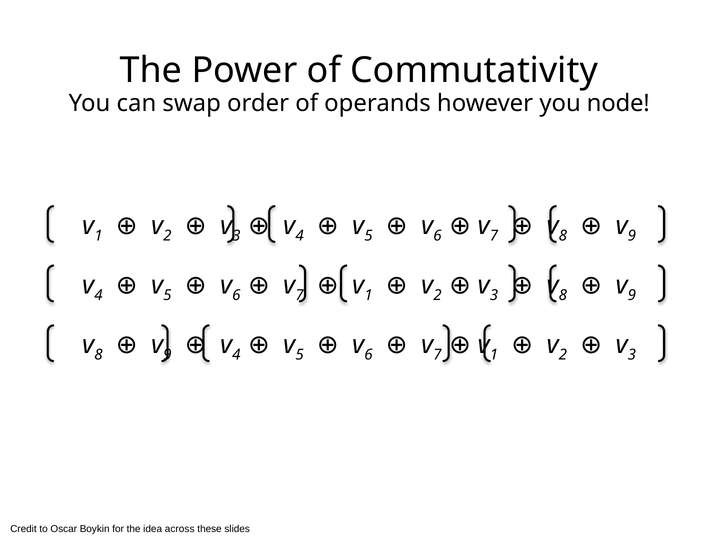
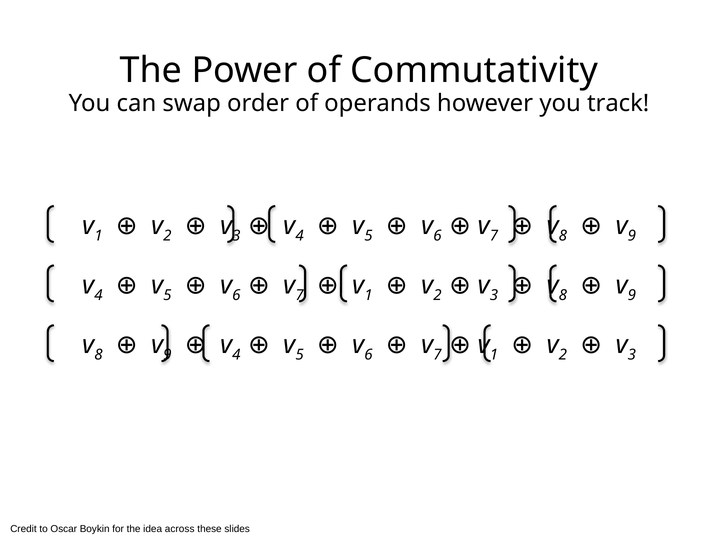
node: node -> track (618, 103)
